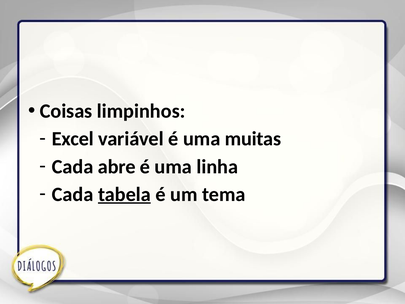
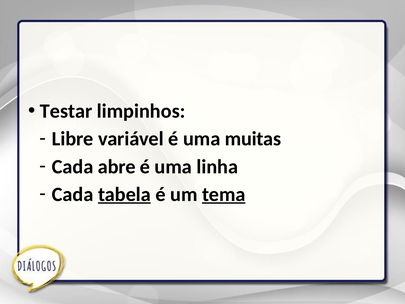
Coisas: Coisas -> Testar (66, 111)
Excel: Excel -> Libre (73, 139)
tema underline: none -> present (224, 194)
